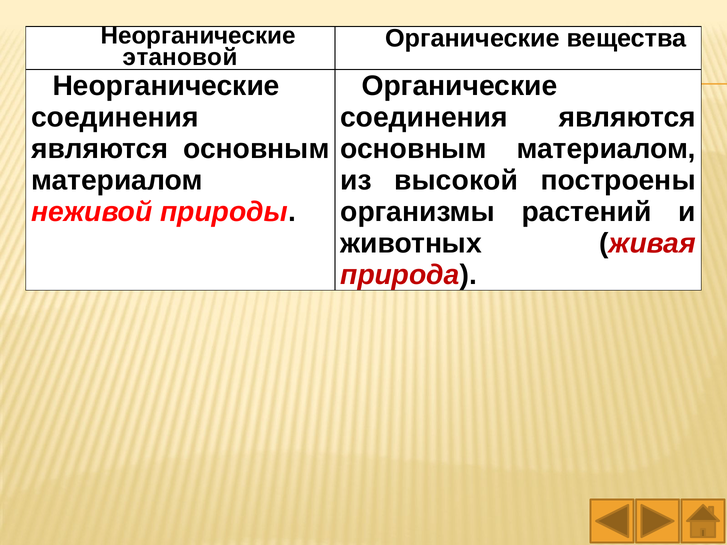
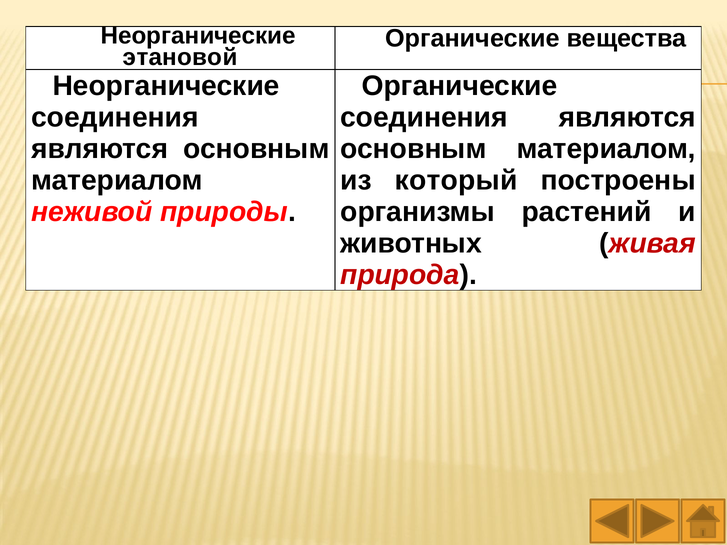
высокой: высокой -> который (456, 180)
